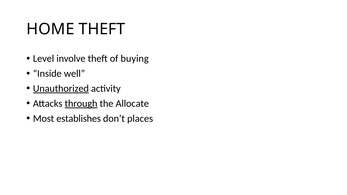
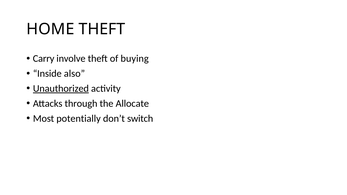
Level: Level -> Carry (44, 59)
well: well -> also (74, 74)
through underline: present -> none (81, 104)
establishes: establishes -> potentially (79, 119)
places: places -> switch (140, 119)
